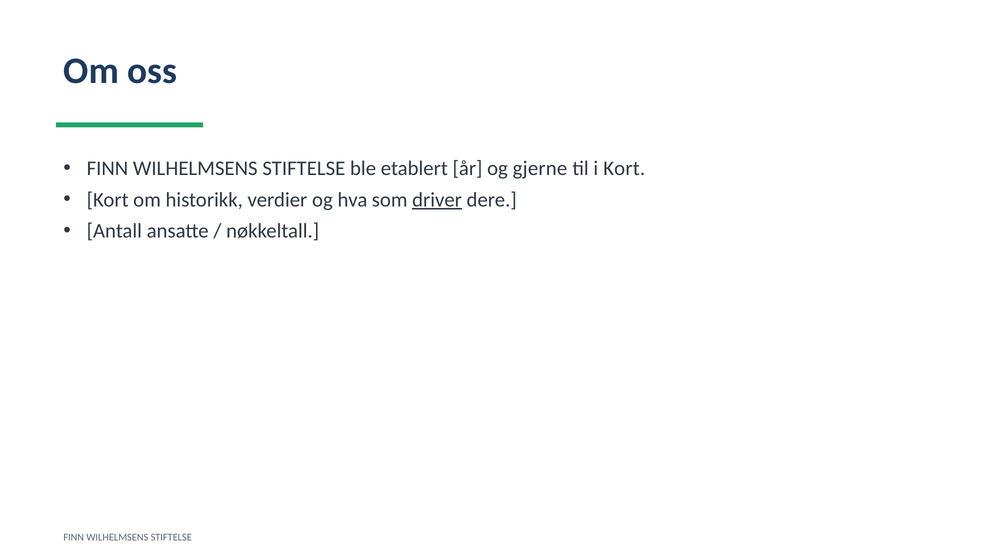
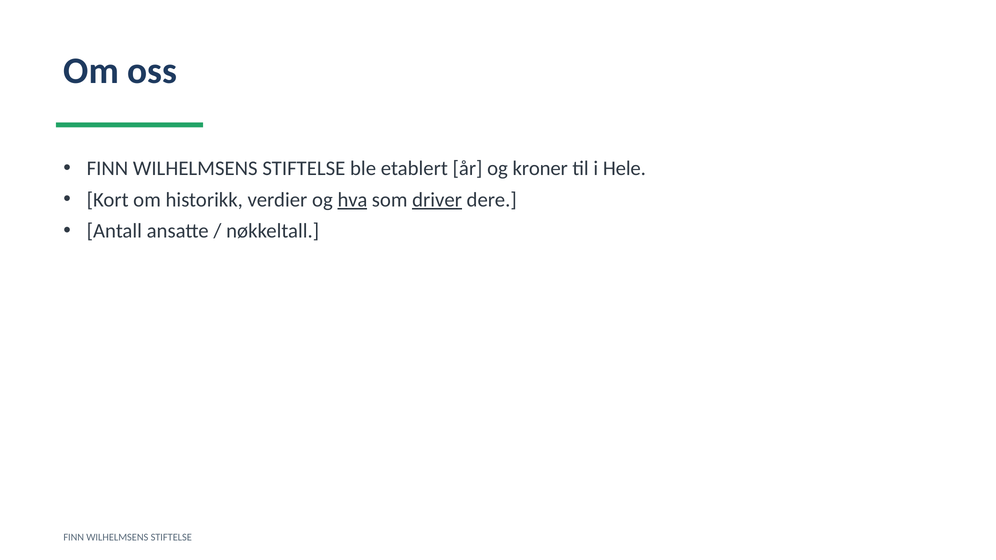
gjerne: gjerne -> kroner (540, 169)
i Kort: Kort -> Hele (624, 169)
hva underline: none -> present (352, 200)
